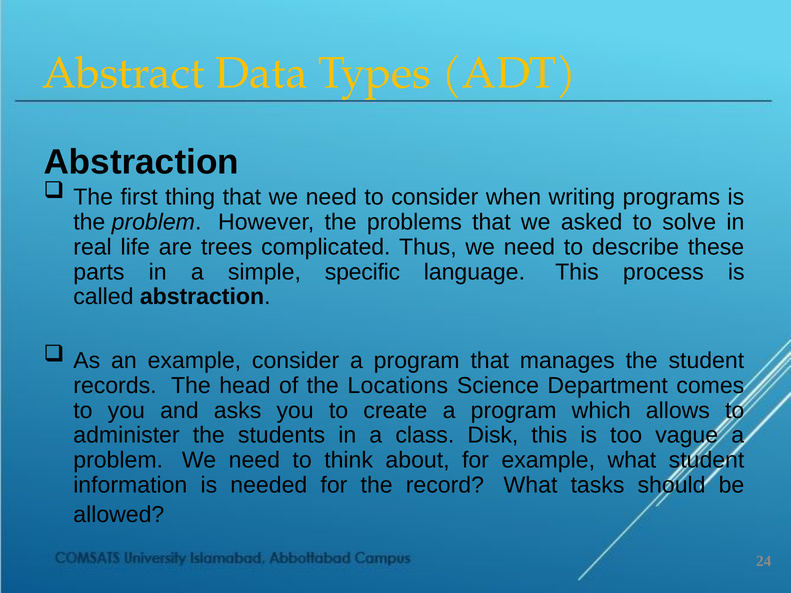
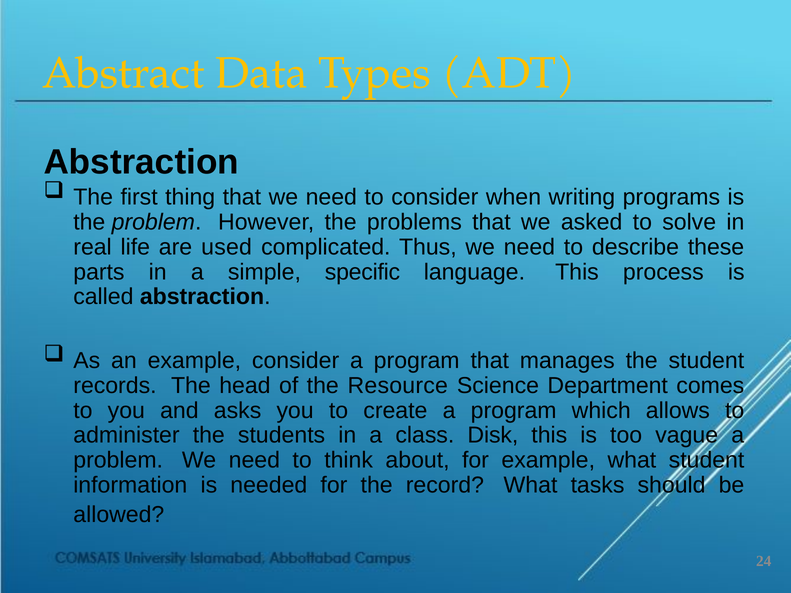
trees: trees -> used (227, 247)
Locations: Locations -> Resource (398, 386)
